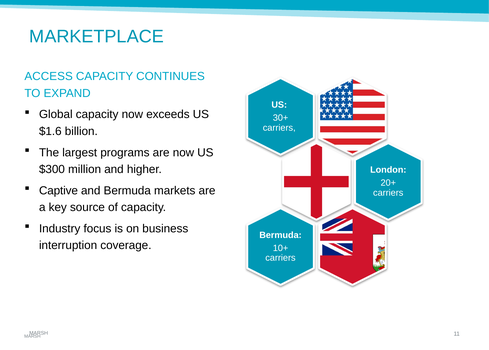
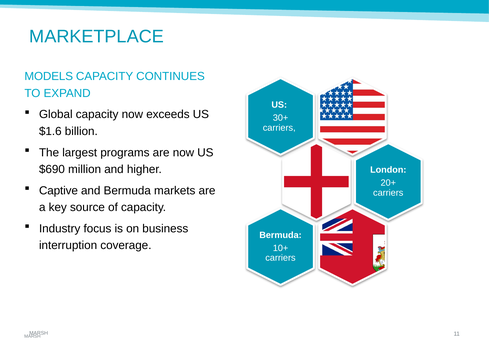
ACCESS: ACCESS -> MODELS (49, 76)
$300: $300 -> $690 (52, 169)
